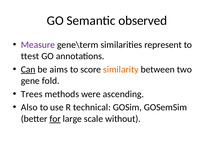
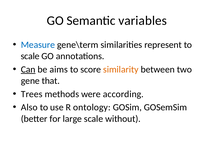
observed: observed -> variables (143, 21)
Measure colour: purple -> blue (38, 45)
ttest: ttest -> scale (30, 56)
fold: fold -> that (51, 81)
ascending: ascending -> according (123, 94)
technical: technical -> ontology (92, 108)
for underline: present -> none (55, 119)
